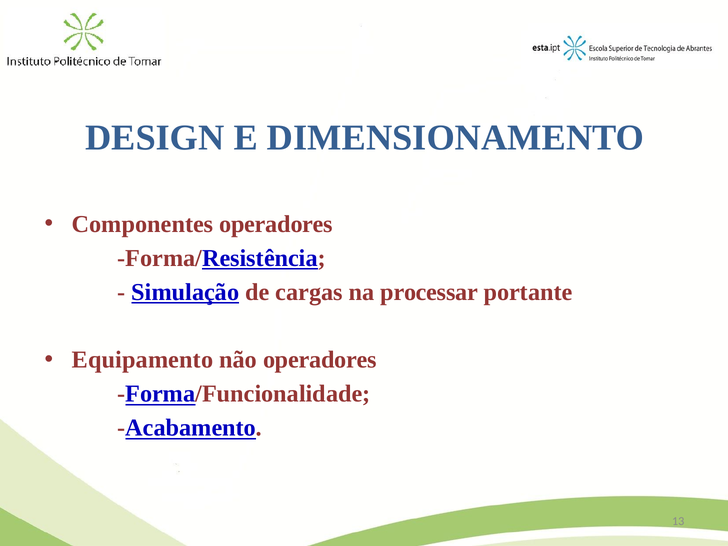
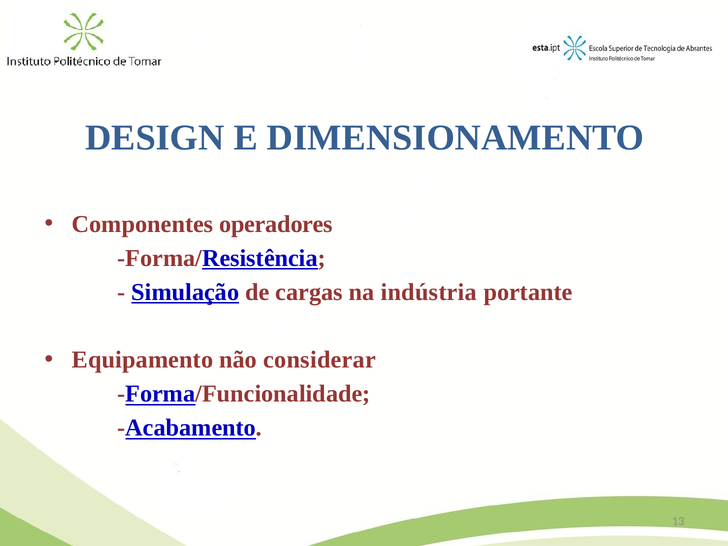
processar: processar -> indústria (429, 292)
não operadores: operadores -> considerar (320, 360)
